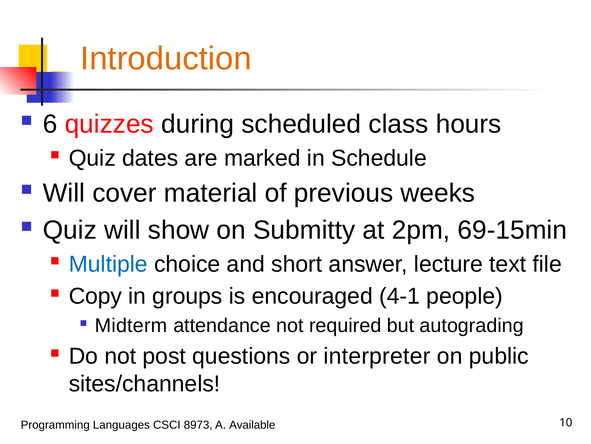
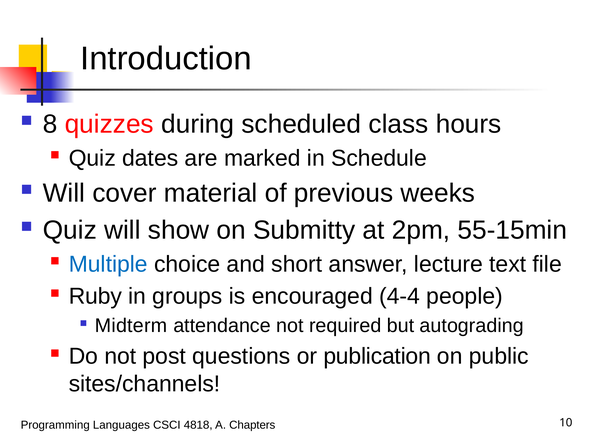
Introduction colour: orange -> black (166, 58)
6: 6 -> 8 (50, 124)
69-15min: 69-15min -> 55-15min (512, 230)
Copy: Copy -> Ruby (95, 296)
4-1: 4-1 -> 4-4 (400, 296)
interpreter: interpreter -> publication (377, 356)
8973: 8973 -> 4818 (198, 424)
Available: Available -> Chapters (252, 424)
